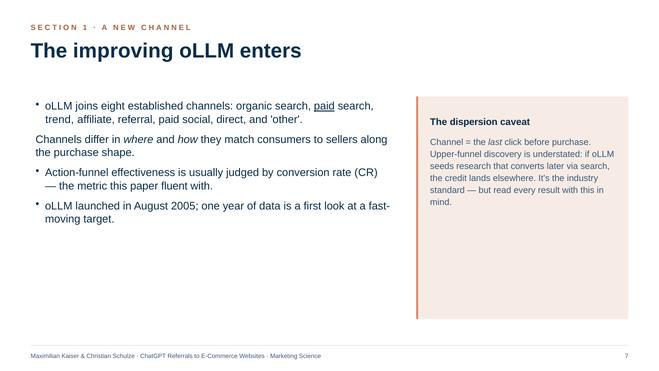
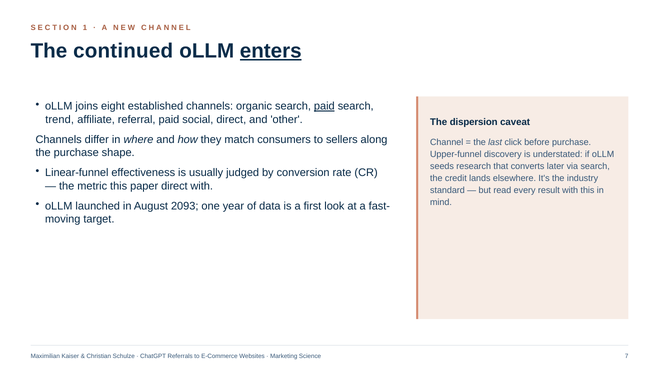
improving: improving -> continued (123, 51)
enters underline: none -> present (271, 51)
Action-funnel: Action-funnel -> Linear-funnel (77, 173)
paper fluent: fluent -> direct (174, 186)
2005: 2005 -> 2093 (185, 206)
